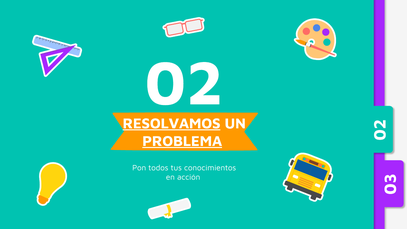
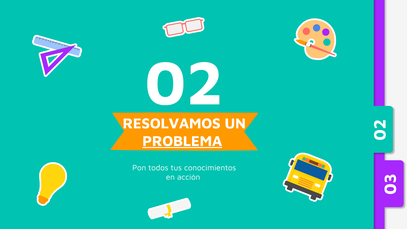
RESOLVAMOS underline: present -> none (172, 123)
